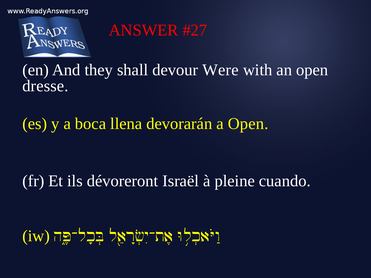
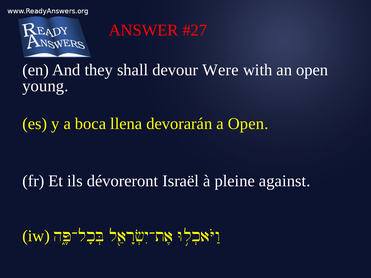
dresse: dresse -> young (45, 86)
cuando: cuando -> against (285, 181)
